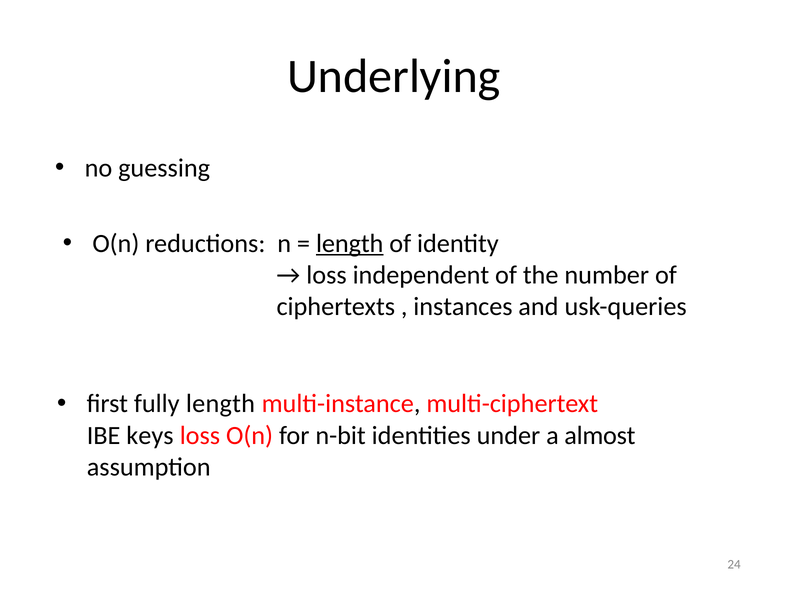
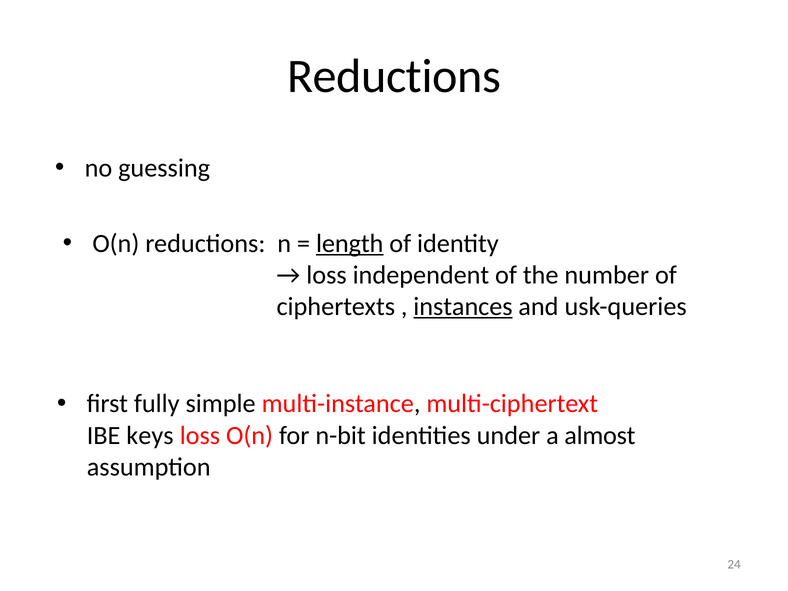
Underlying: Underlying -> Reductions (394, 76)
instances underline: none -> present (463, 307)
fully length: length -> simple (221, 404)
